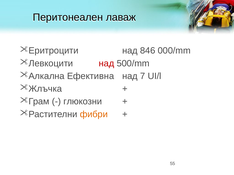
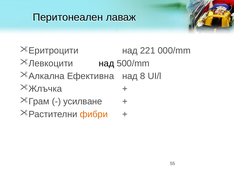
846: 846 -> 221 (148, 51)
над colour: red -> black (107, 64)
7: 7 -> 8 (143, 76)
глюкозни: глюкозни -> усилване (83, 102)
